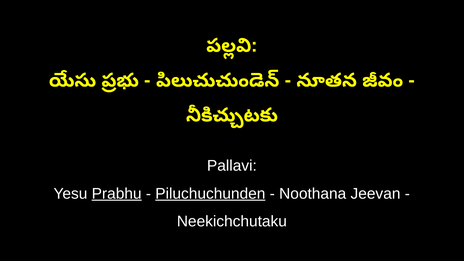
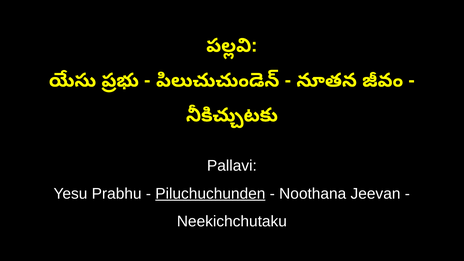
Prabhu underline: present -> none (117, 194)
